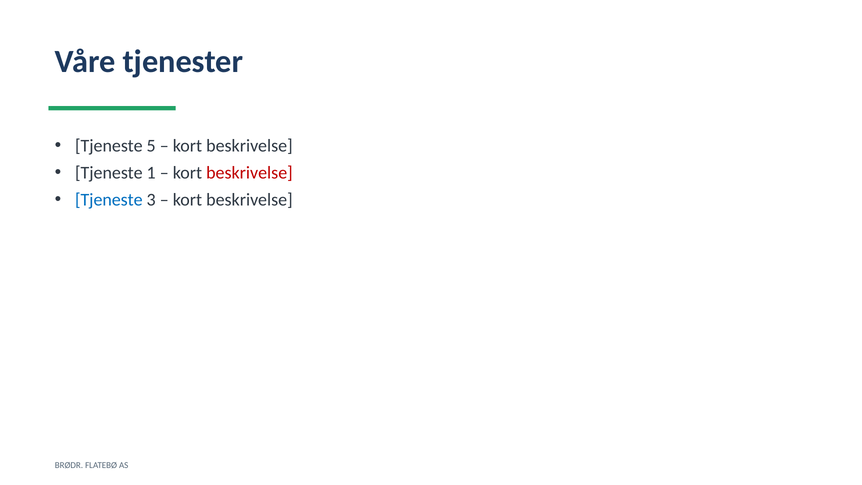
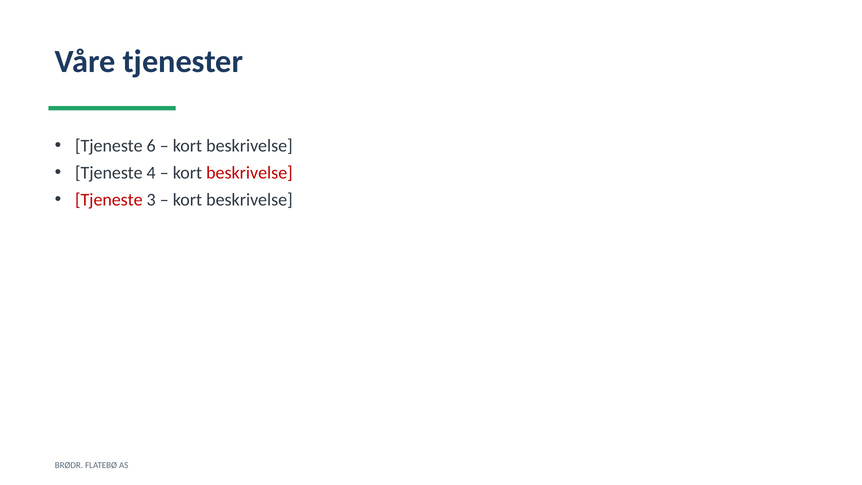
5: 5 -> 6 (151, 146)
1: 1 -> 4 (151, 173)
Tjeneste colour: blue -> red (109, 200)
